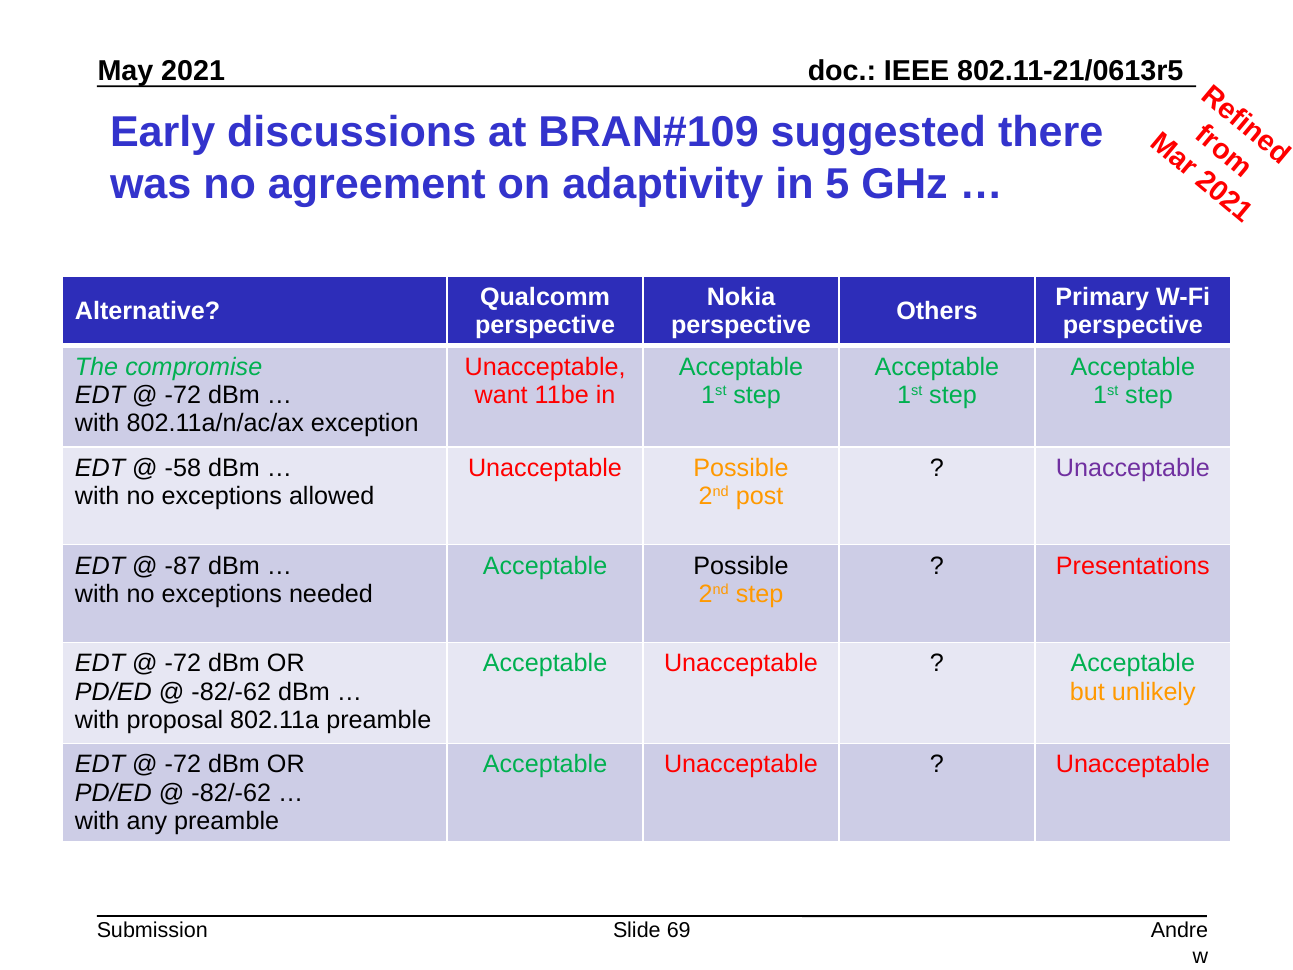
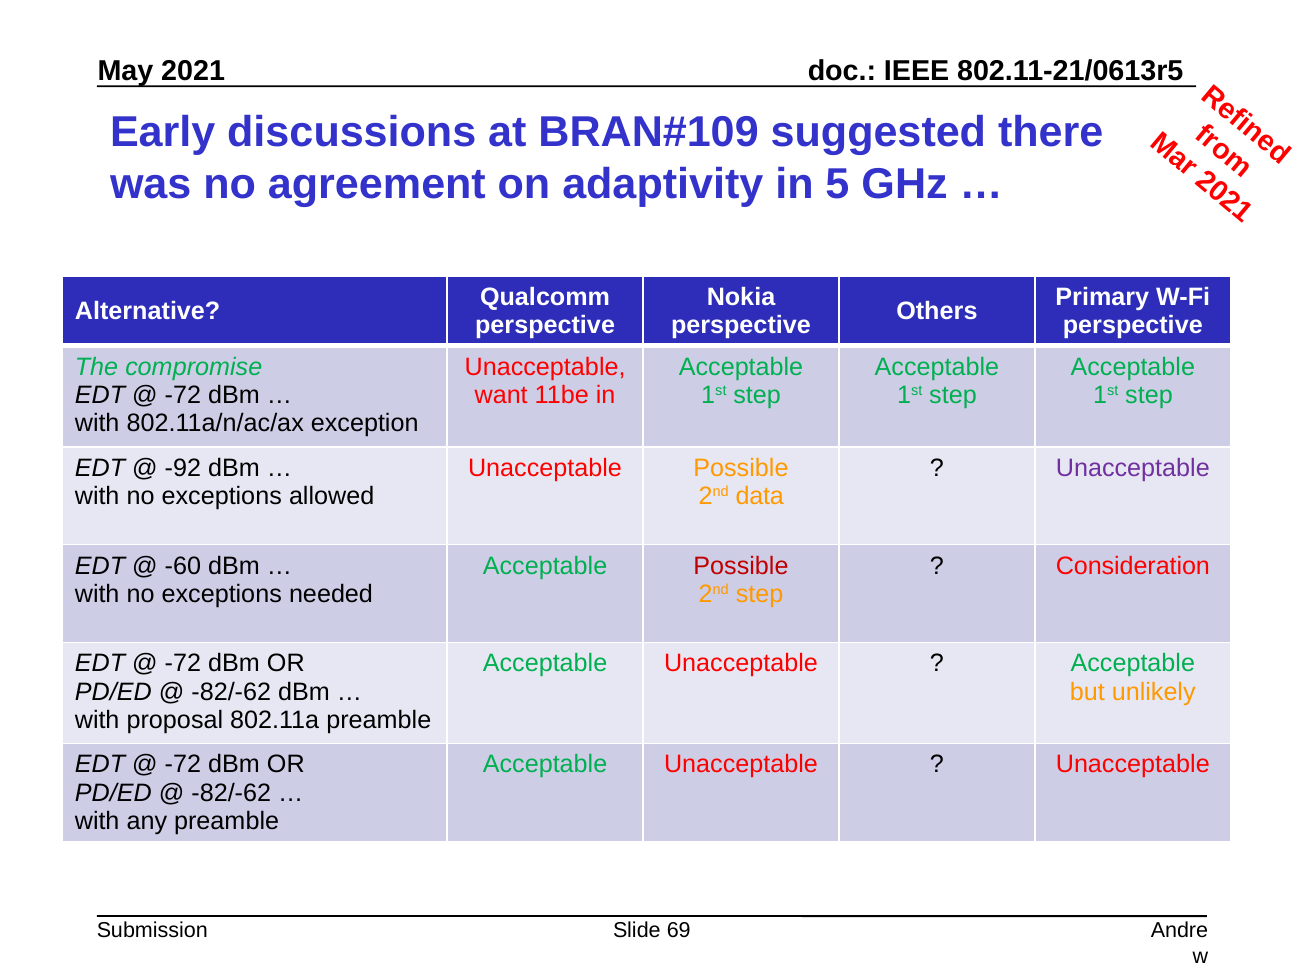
-58: -58 -> -92 (183, 468)
post: post -> data (760, 496)
-87: -87 -> -60 (183, 566)
Possible colour: black -> red (741, 566)
Presentations: Presentations -> Consideration (1133, 566)
